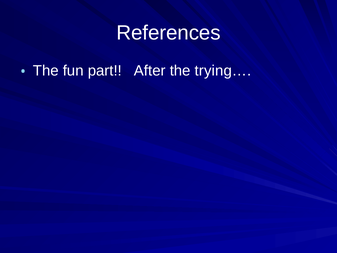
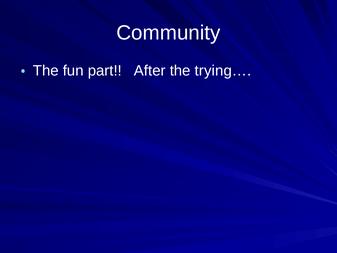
References: References -> Community (168, 33)
